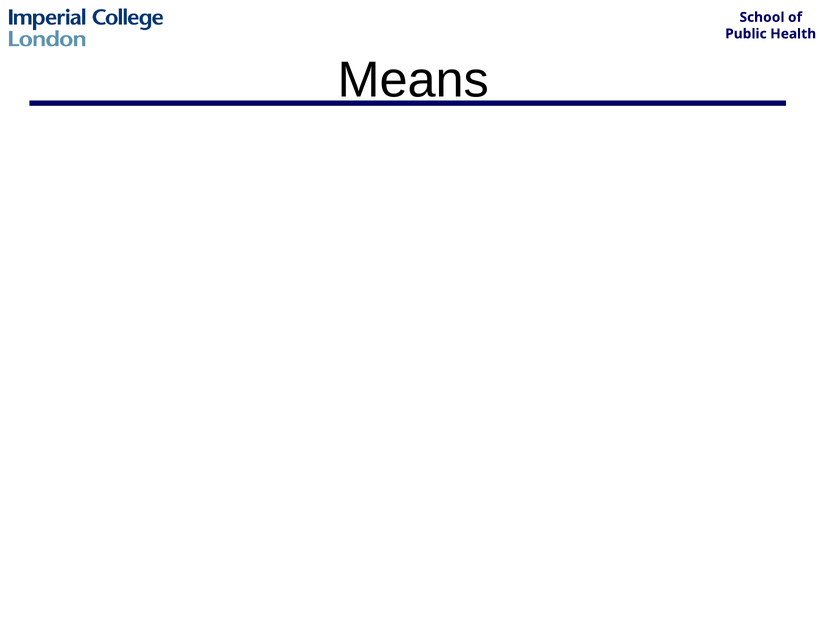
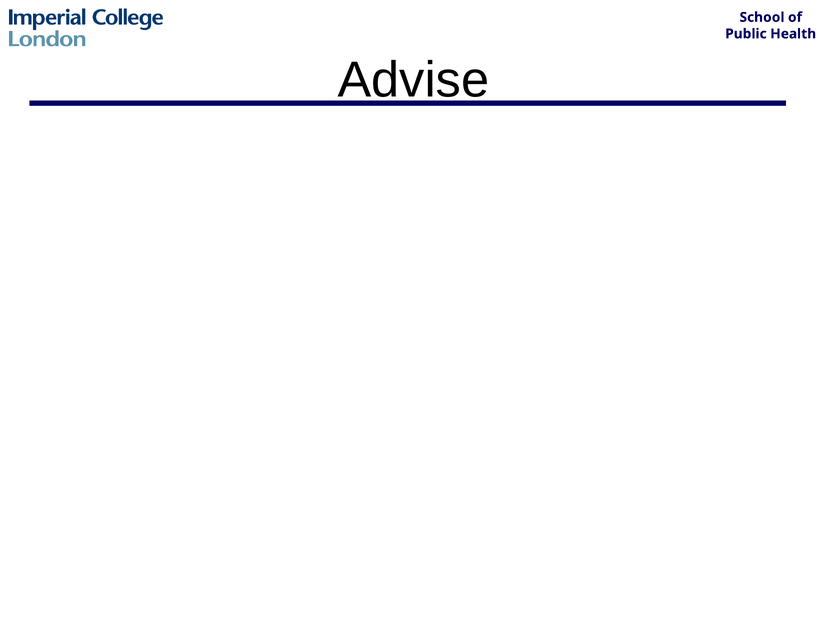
Means: Means -> Advise (413, 80)
